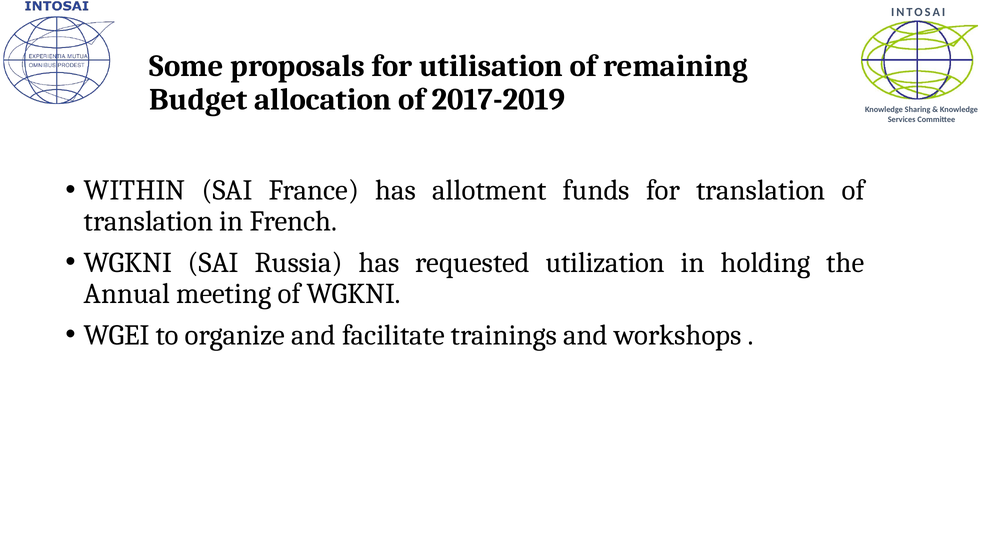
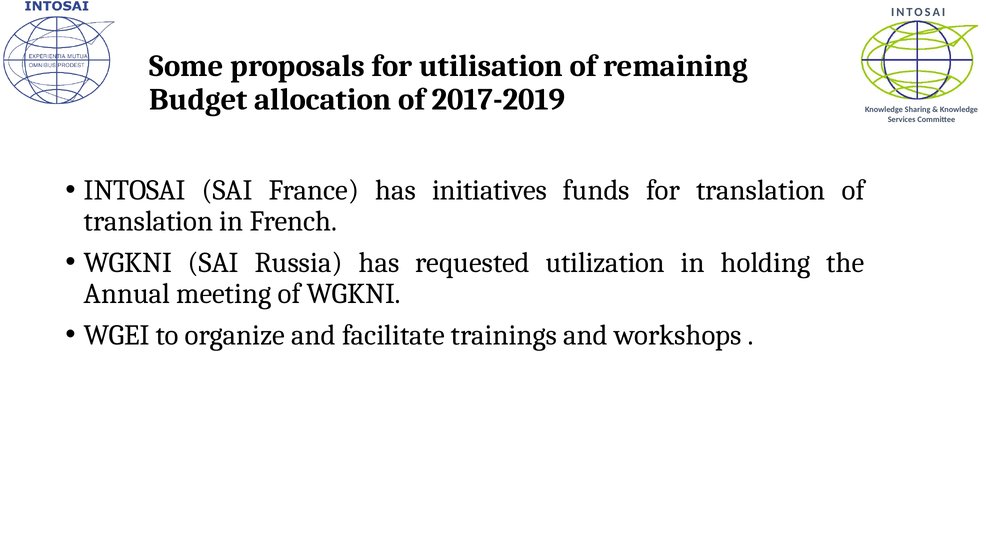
WITHIN: WITHIN -> INTOSAI (135, 190)
allotment: allotment -> initiatives (490, 190)
